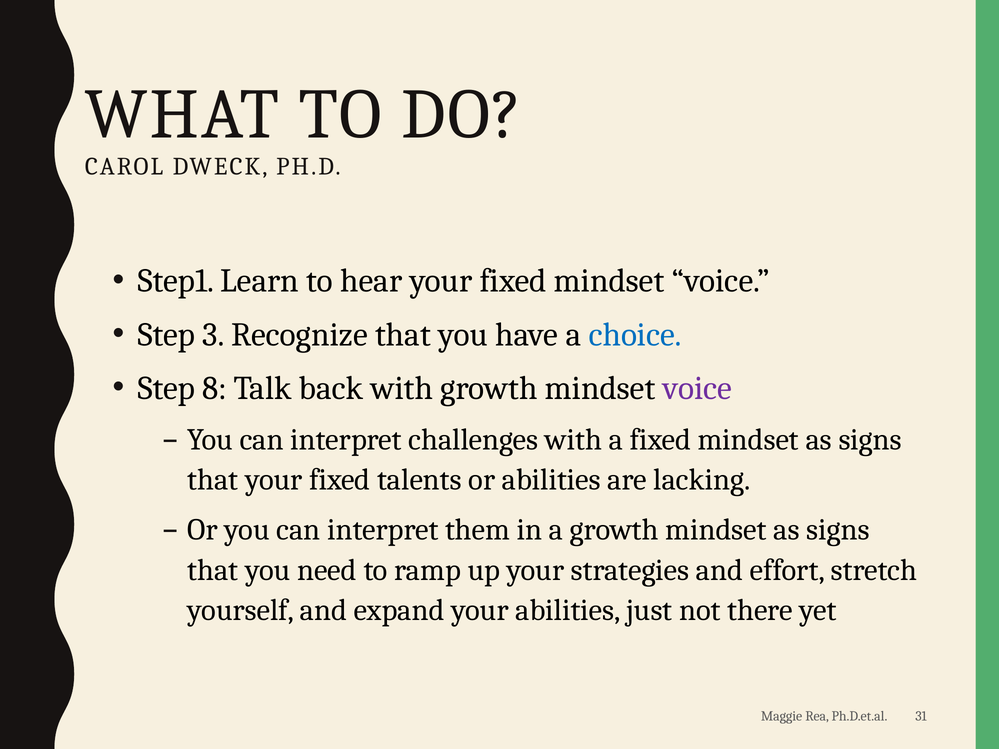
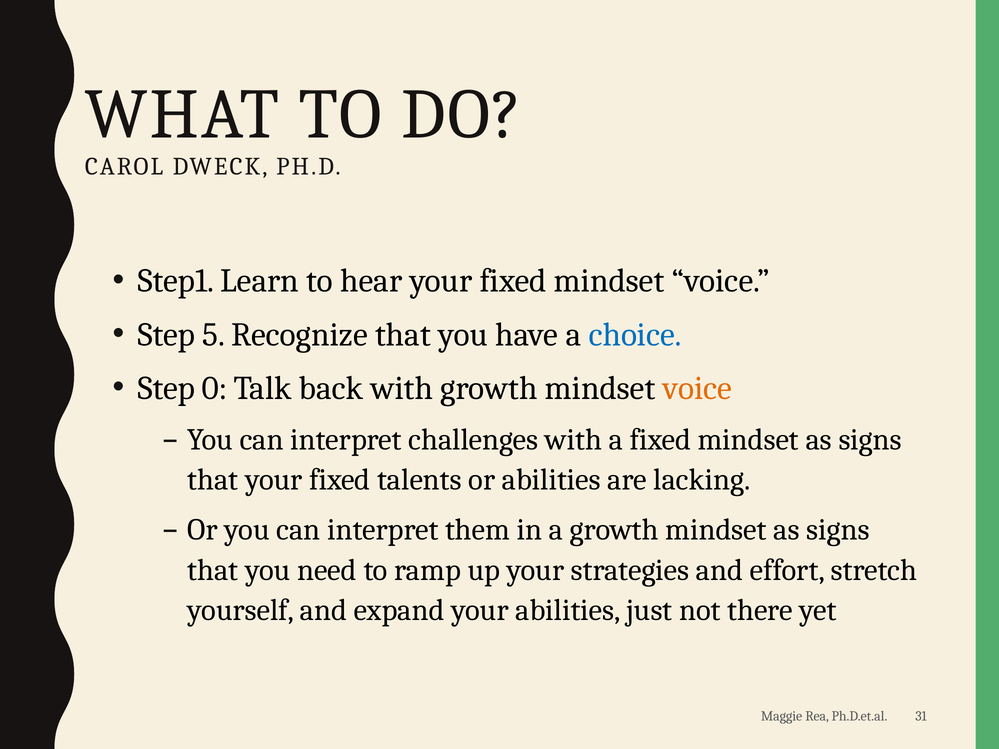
3: 3 -> 5 (214, 335)
8: 8 -> 0 (215, 388)
voice colour: purple -> orange (697, 388)
